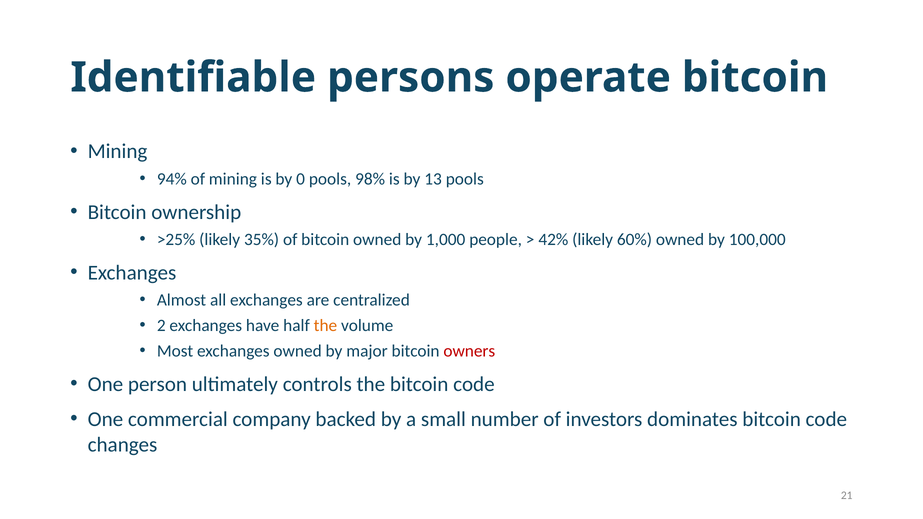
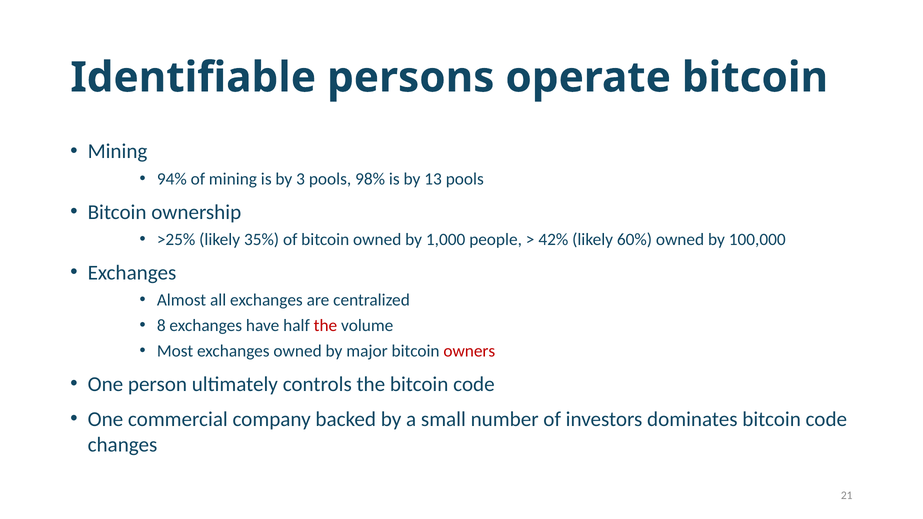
0: 0 -> 3 (301, 179)
2: 2 -> 8 (161, 326)
the colour: orange -> red (325, 326)
